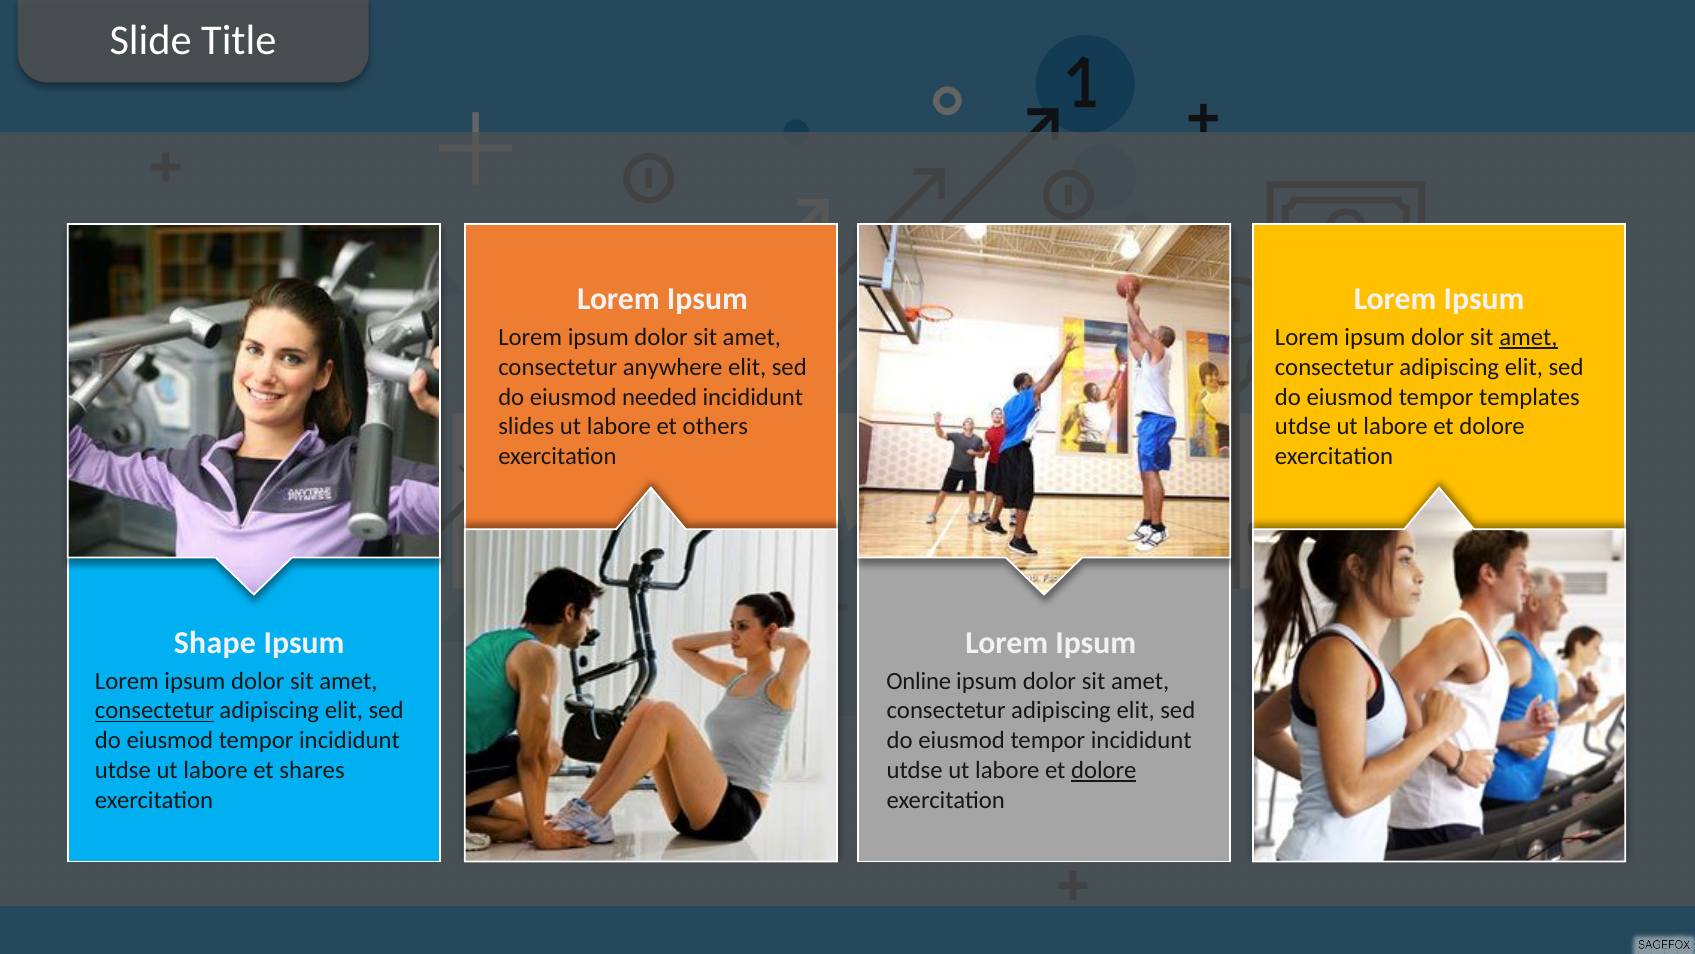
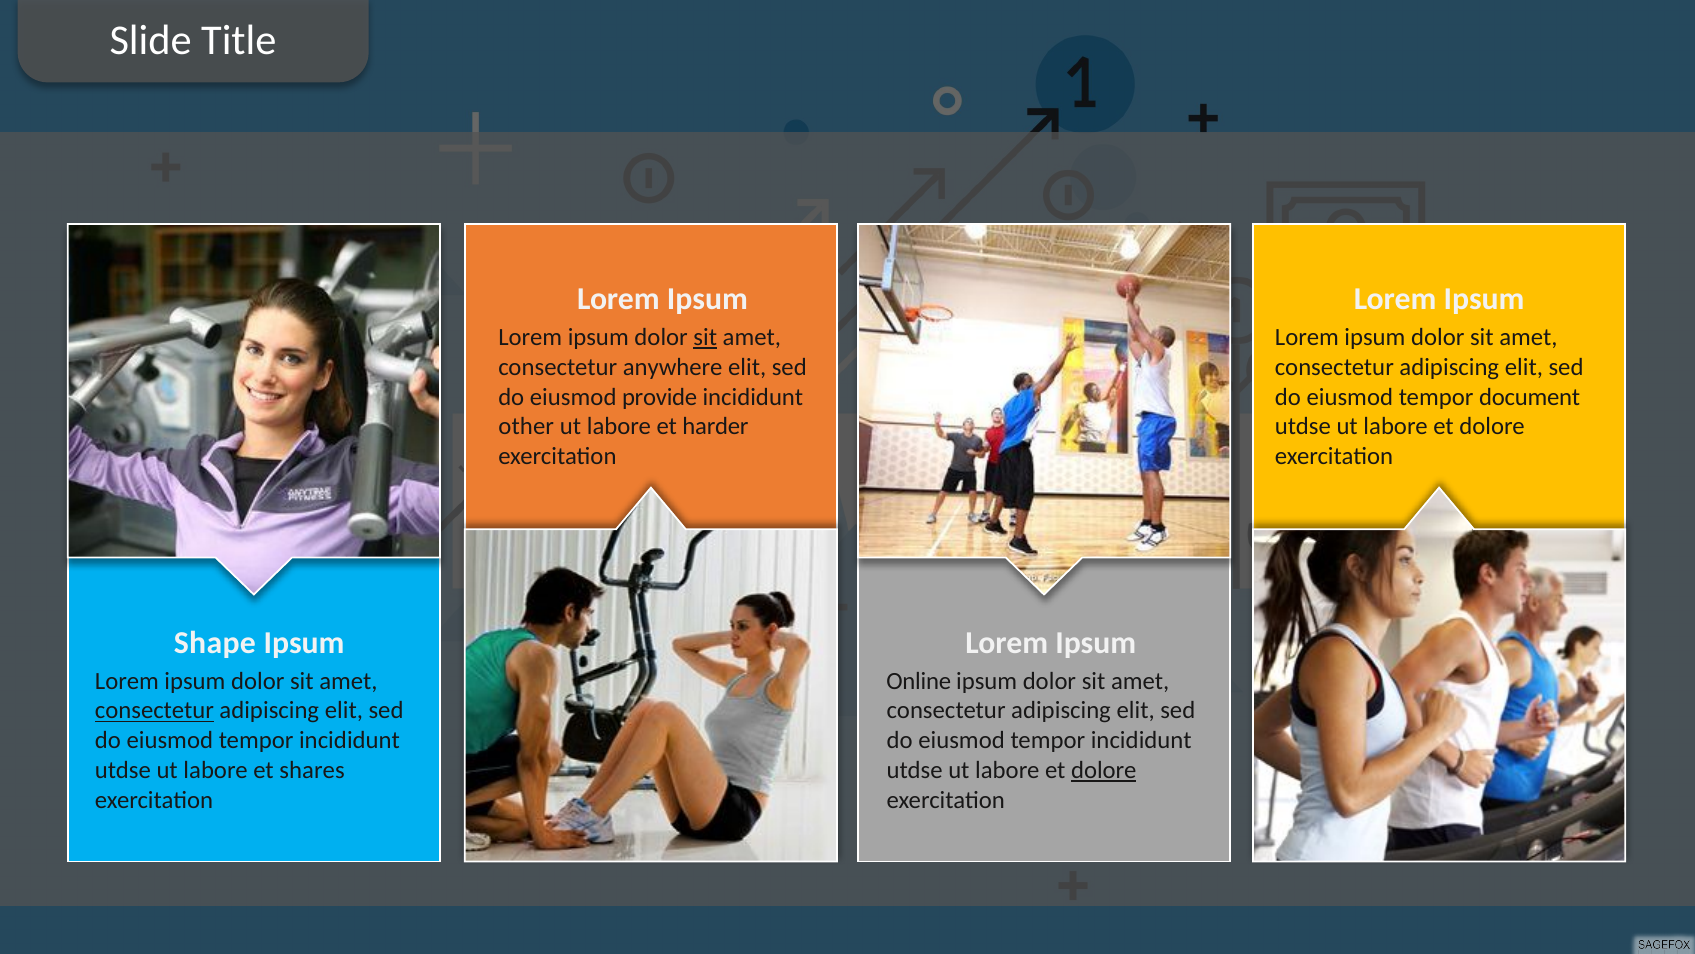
sit underline: none -> present (705, 337)
amet underline: present -> none (1528, 337)
needed: needed -> provide (660, 397)
templates: templates -> document (1530, 397)
slides: slides -> other (526, 426)
others: others -> harder (716, 426)
